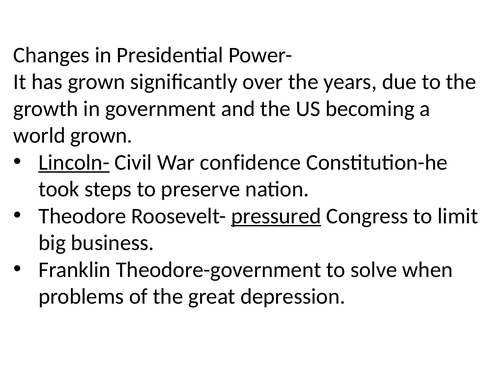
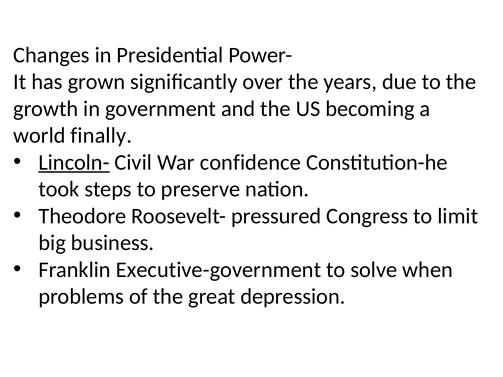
world grown: grown -> finally (101, 136)
pressured underline: present -> none (276, 216)
Theodore-government: Theodore-government -> Executive-government (218, 270)
